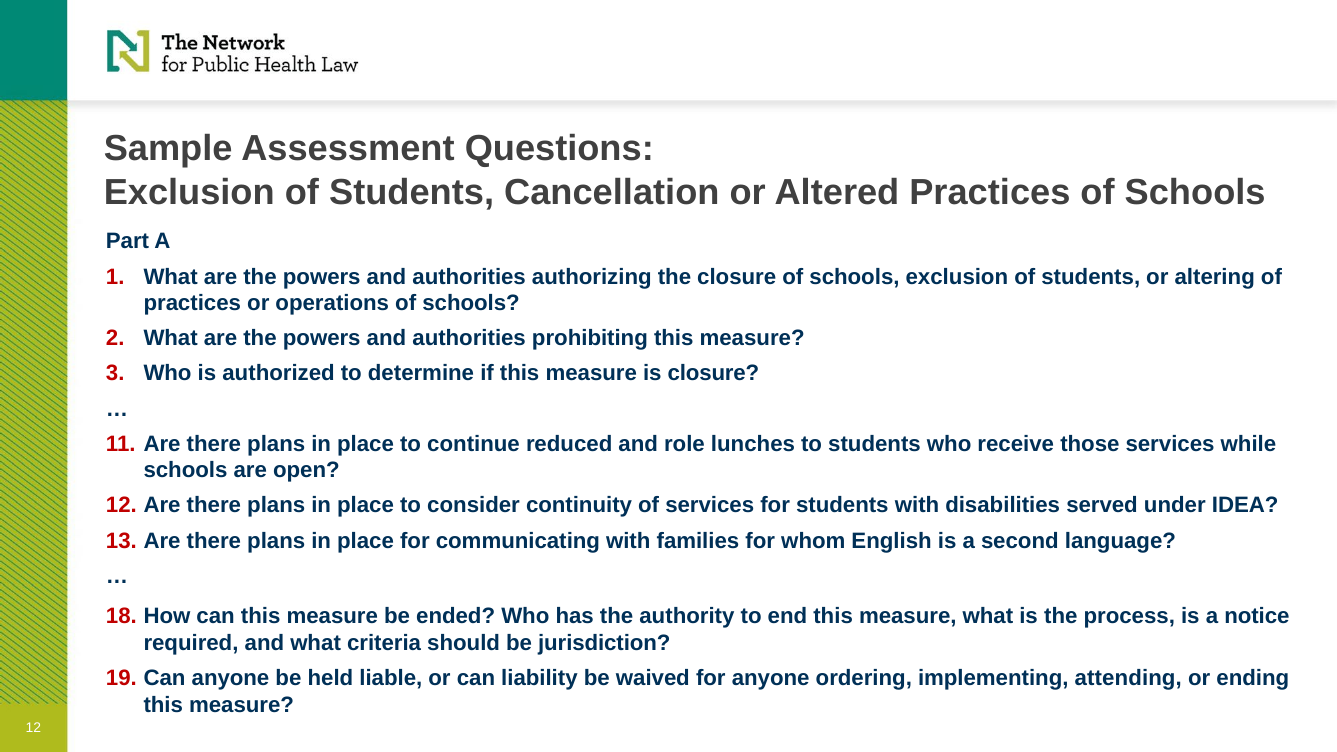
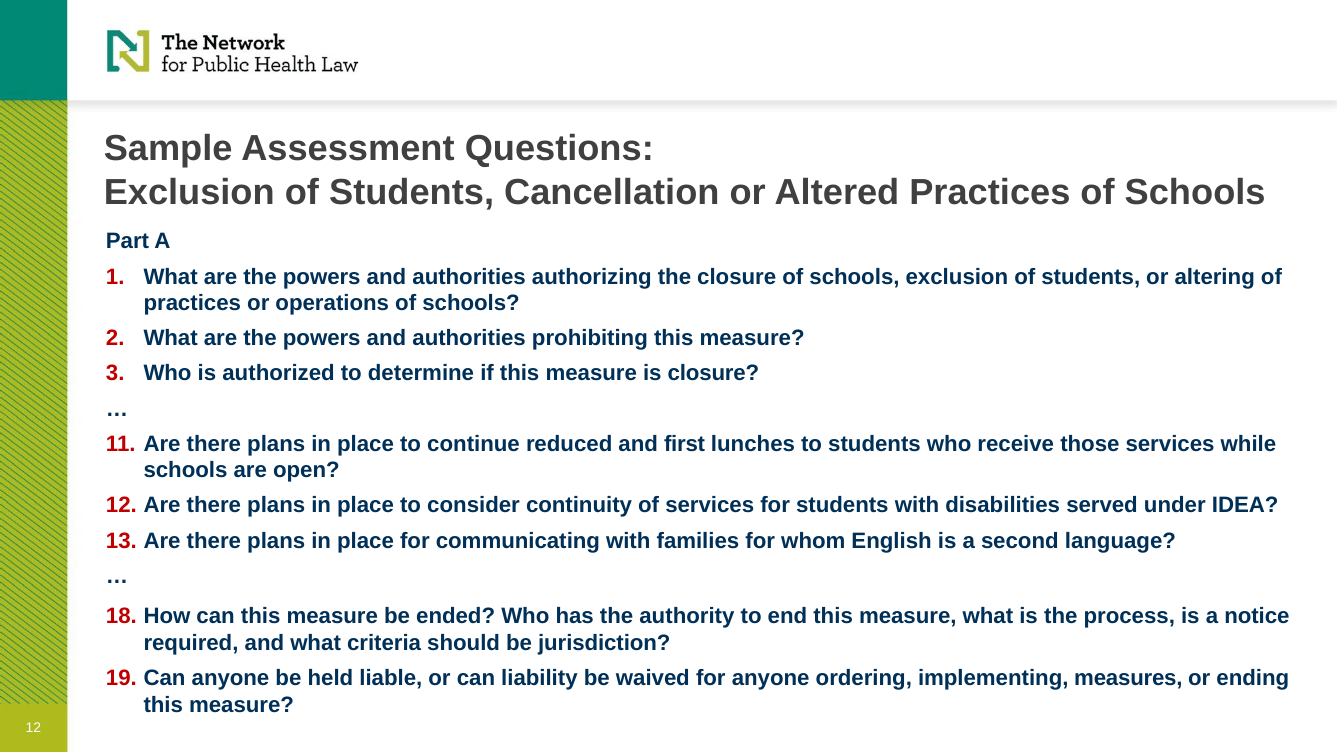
role: role -> first (685, 444)
attending: attending -> measures (1128, 678)
